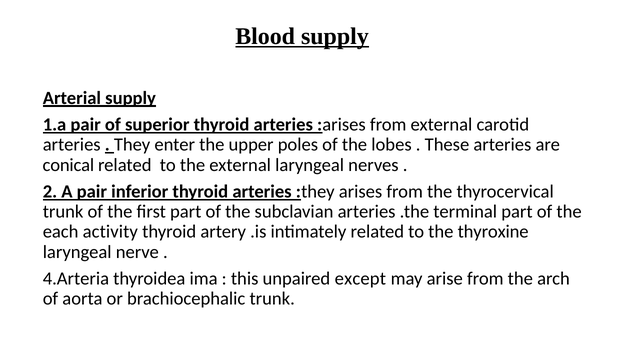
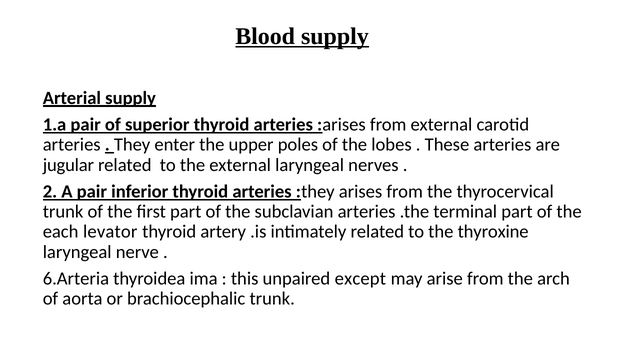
conical: conical -> jugular (68, 165)
activity: activity -> levator (110, 232)
4.Arteria: 4.Arteria -> 6.Arteria (76, 279)
